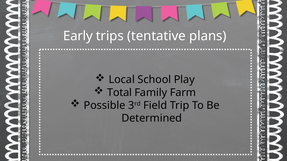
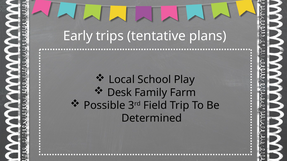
Total: Total -> Desk (120, 93)
